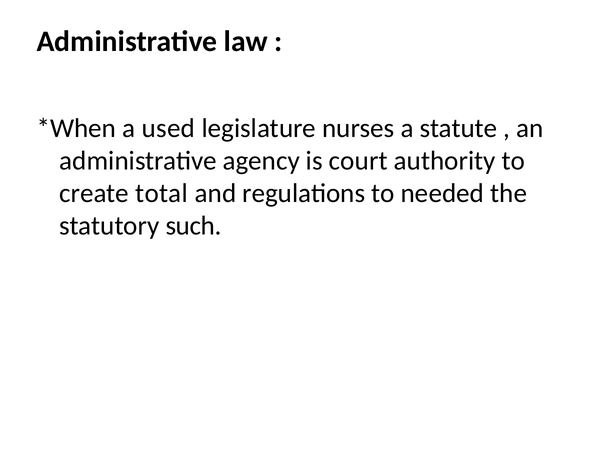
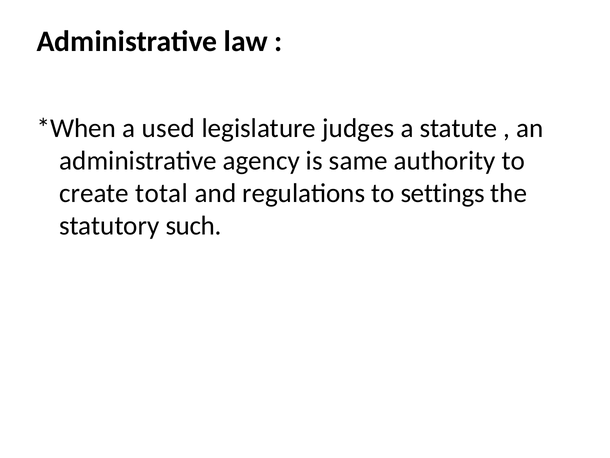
nurses: nurses -> judges (358, 128)
court: court -> same (358, 161)
needed: needed -> settings (443, 193)
